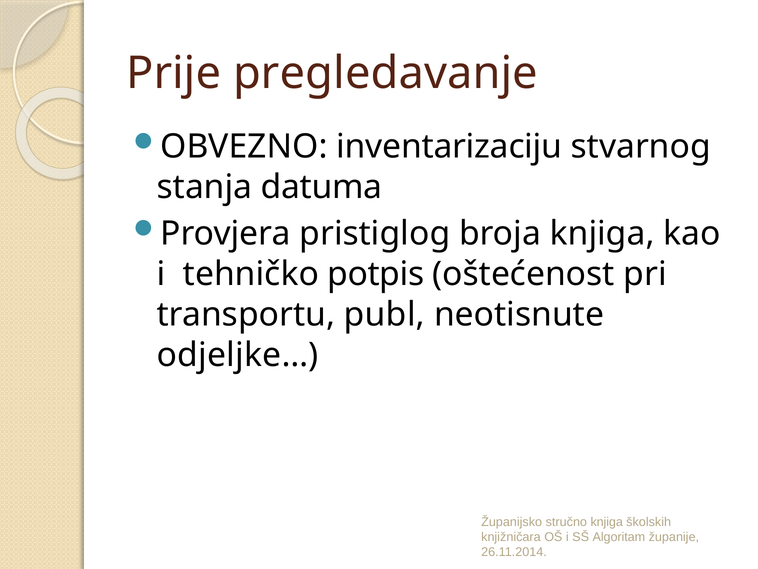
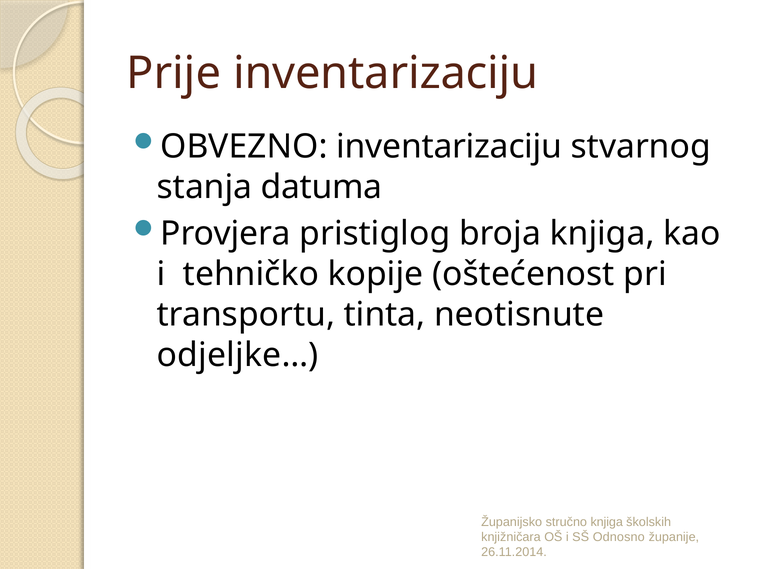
Prije pregledavanje: pregledavanje -> inventarizaciju (386, 73)
potpis: potpis -> kopije (376, 274)
publ: publ -> tinta (385, 314)
Algoritam: Algoritam -> Odnosno (619, 537)
